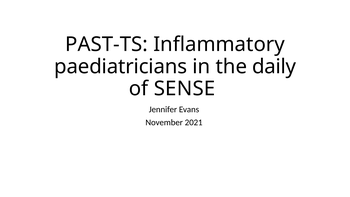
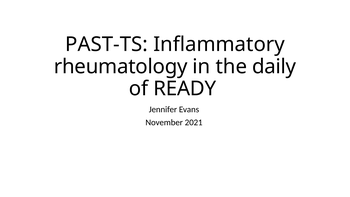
paediatricians: paediatricians -> rheumatology (121, 66)
SENSE: SENSE -> READY (185, 89)
